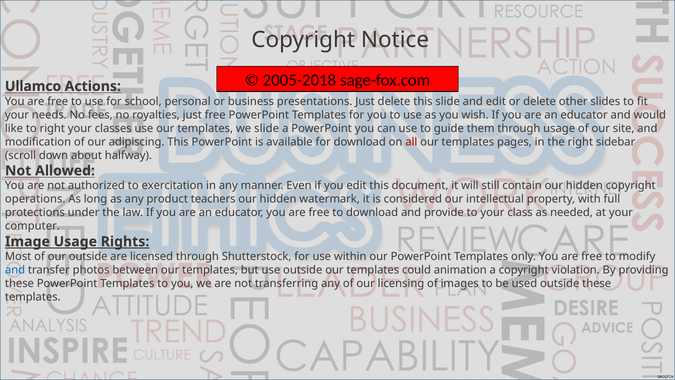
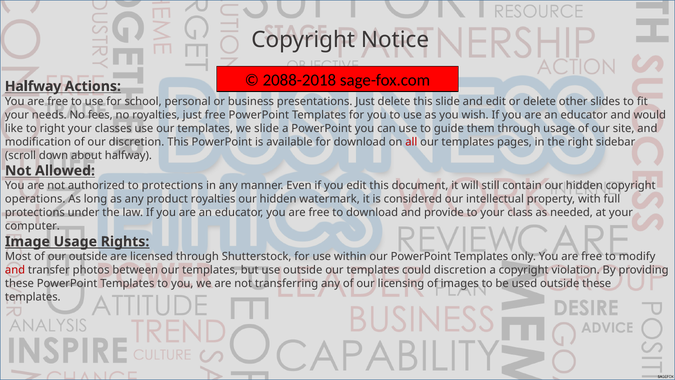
2005-2018: 2005-2018 -> 2088-2018 (299, 80)
Ullamco: Ullamco -> Halfway (33, 86)
our adipiscing: adipiscing -> discretion (137, 142)
to exercitation: exercitation -> protections (172, 186)
product teachers: teachers -> royalties (213, 199)
and colour: blue -> red (15, 270)
could animation: animation -> discretion (460, 270)
